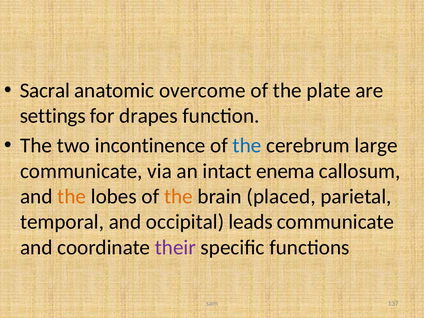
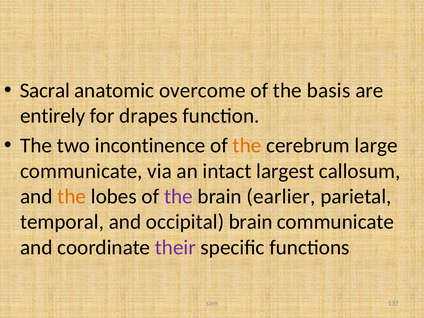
plate: plate -> basis (329, 91)
settings: settings -> entirely (53, 116)
the colour: blue -> orange (247, 146)
enema: enema -> largest (285, 171)
the colour: orange -> purple (178, 197)
placed: placed -> earlier (281, 197)
occipital leads: leads -> brain (251, 222)
